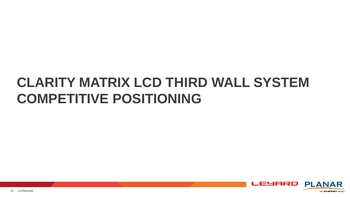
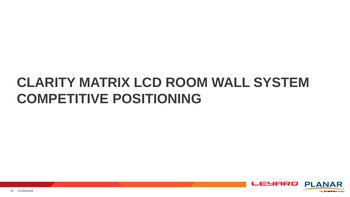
THIRD: THIRD -> ROOM (187, 82)
